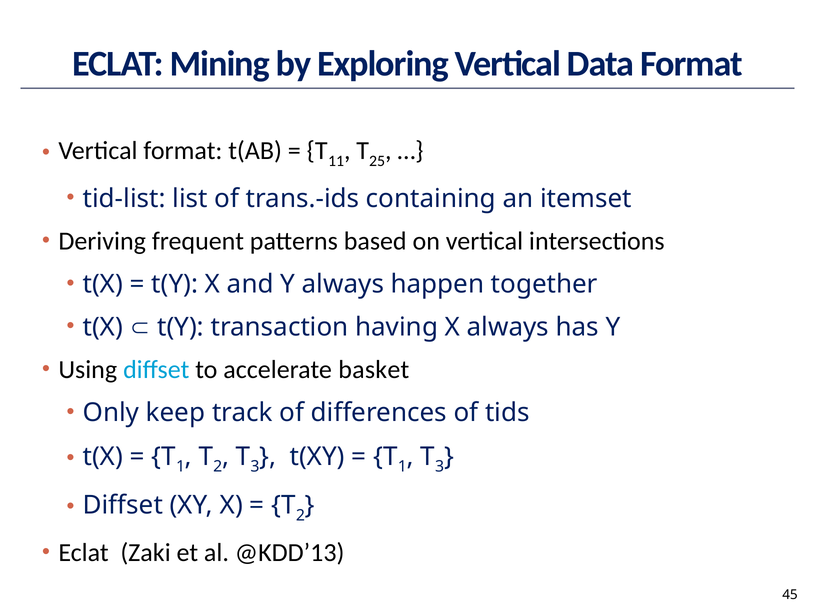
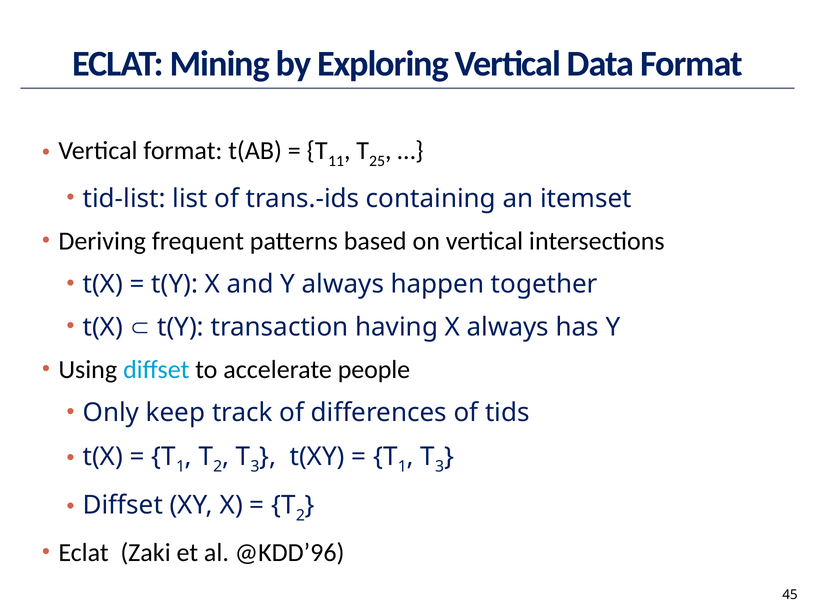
basket: basket -> people (374, 370)
@KDD’13: @KDD’13 -> @KDD’96 (290, 553)
